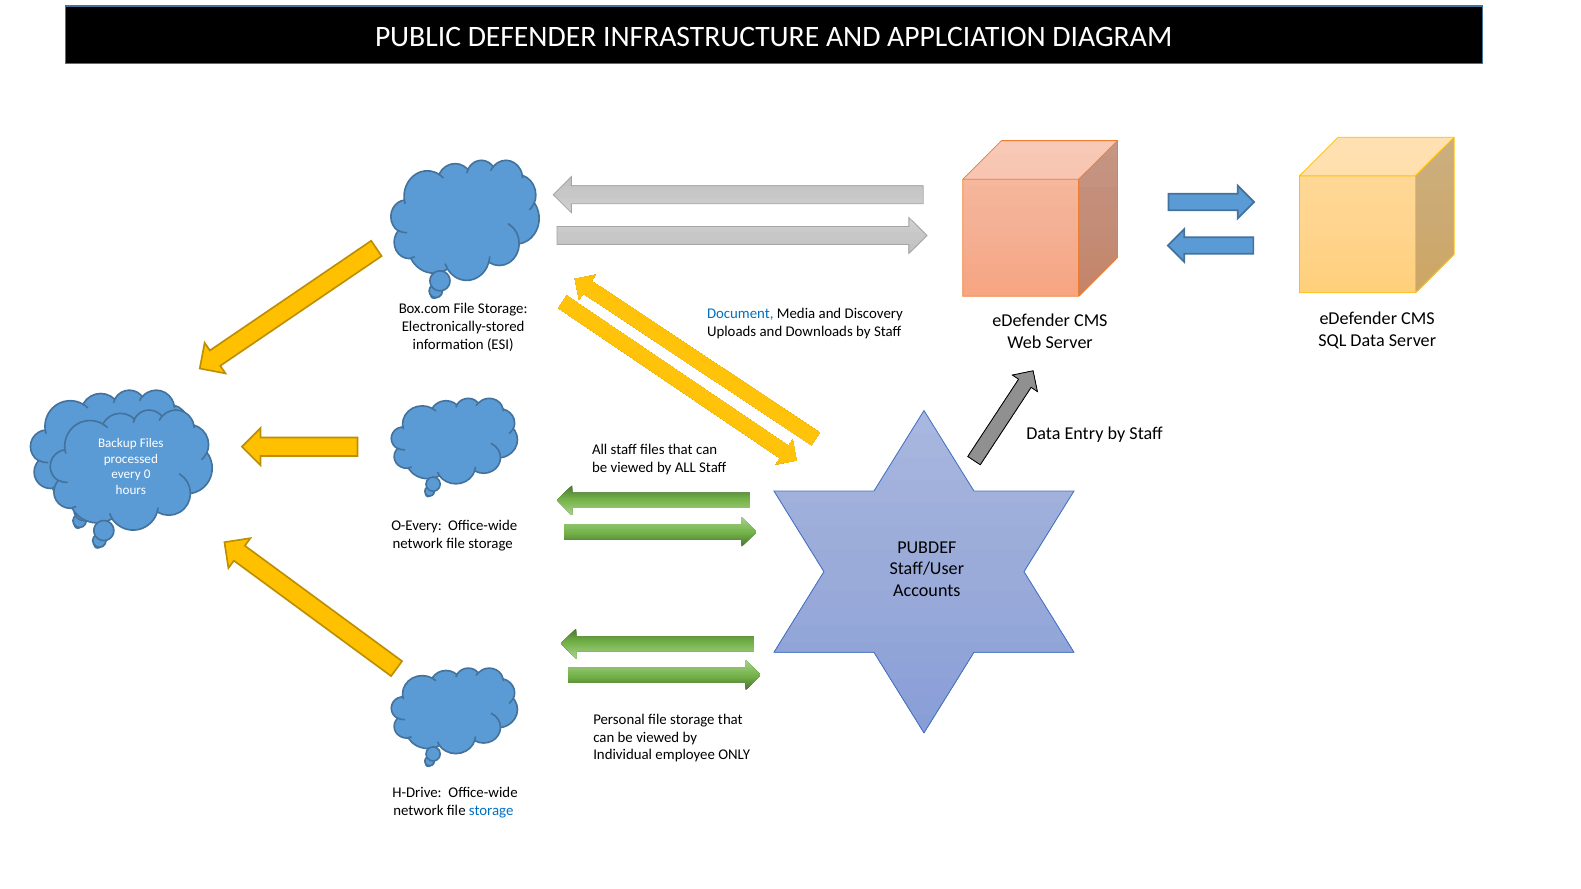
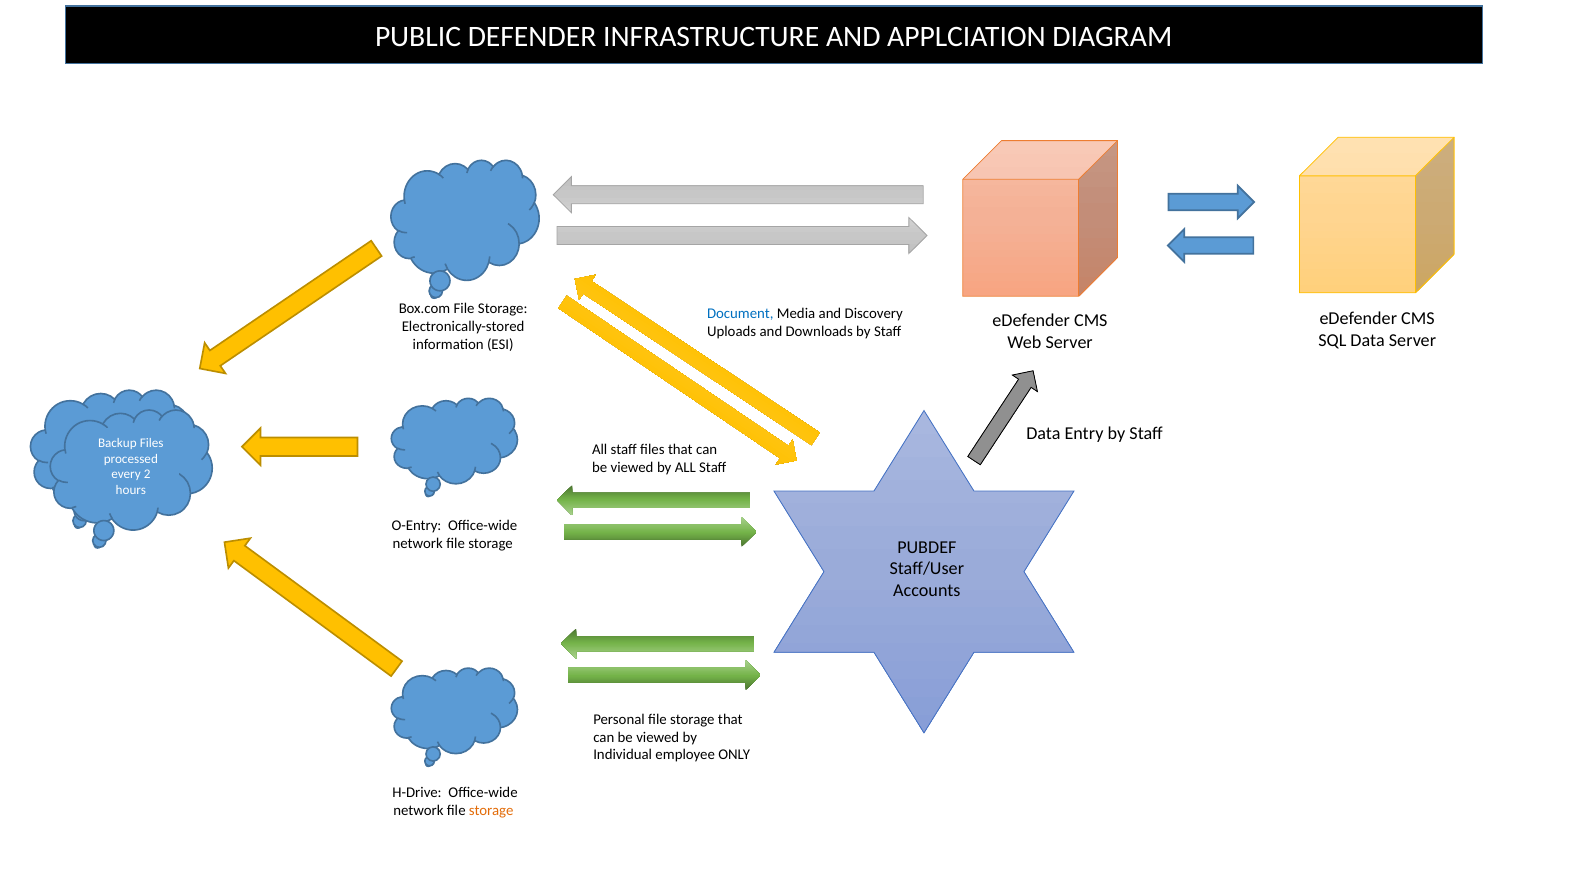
0: 0 -> 2 (147, 475)
O-Every: O-Every -> O-Entry (416, 526)
storage colour: blue -> orange (491, 811)
